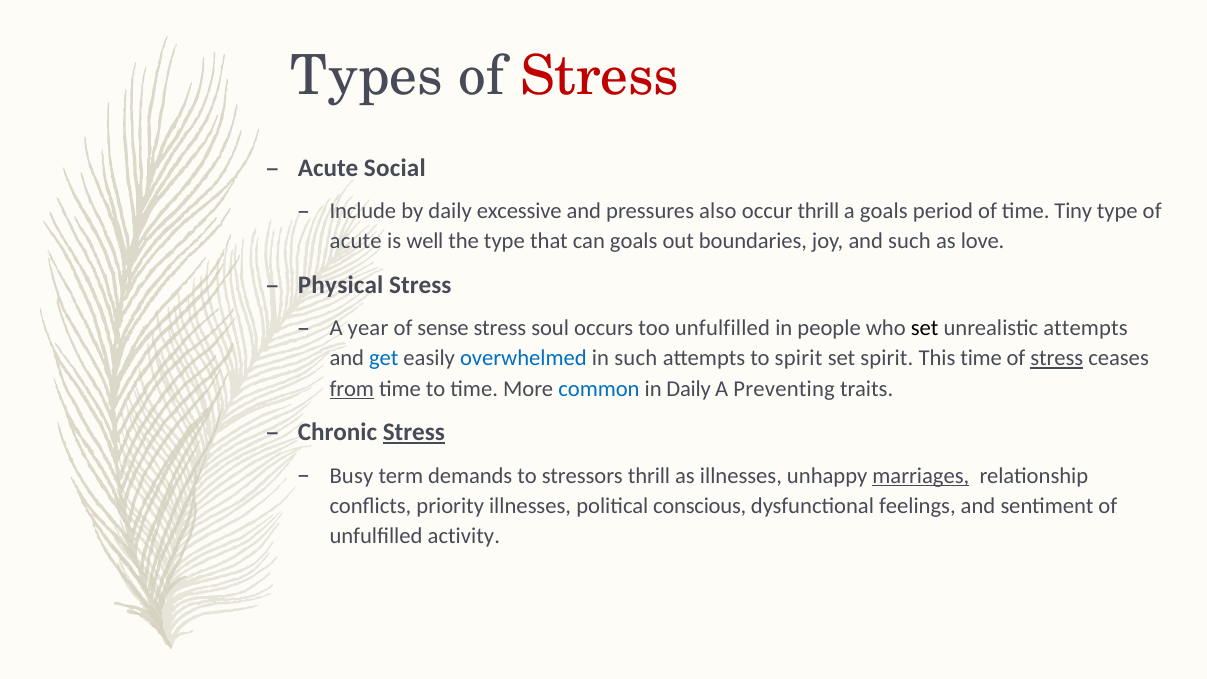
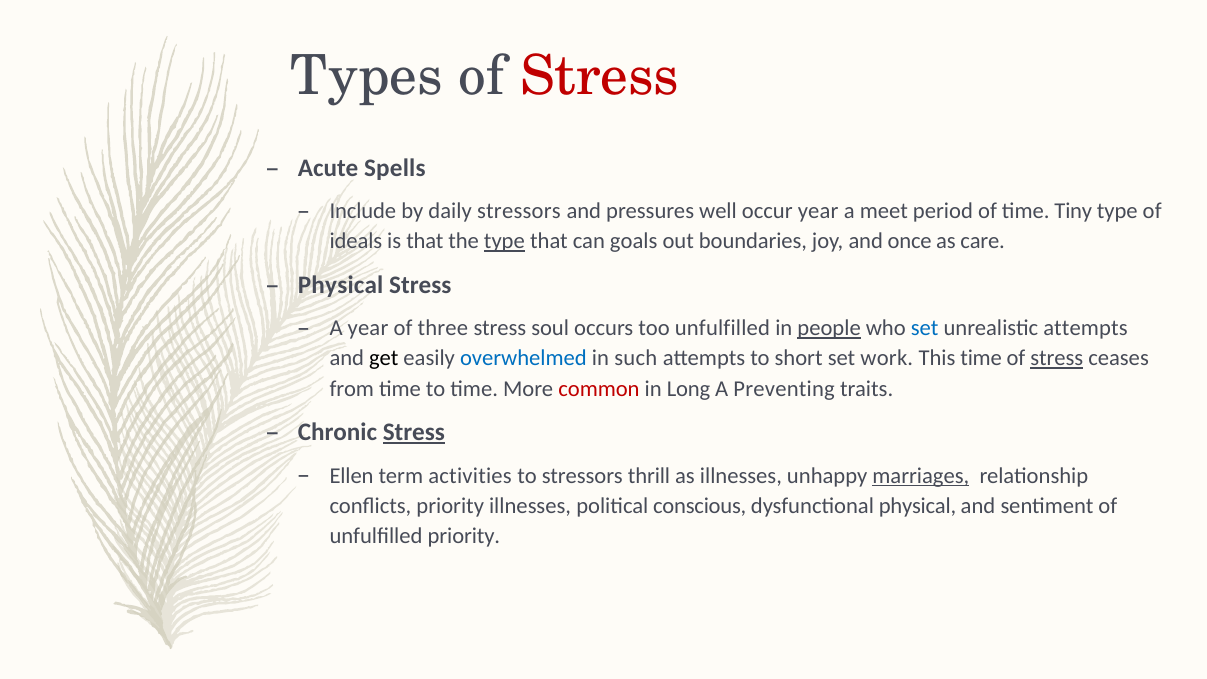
Social: Social -> Spells (395, 168)
daily excessive: excessive -> stressors (519, 211)
also: also -> well (718, 211)
occur thrill: thrill -> year (818, 211)
a goals: goals -> meet (884, 211)
acute: acute -> ideals (356, 241)
is well: well -> that (425, 241)
type underline: none -> present (504, 241)
and such: such -> once (910, 241)
love: love -> care (983, 241)
sense: sense -> three (443, 328)
people underline: none -> present (829, 328)
set colour: black -> blue (925, 328)
get colour: blue -> black (384, 358)
to spirit: spirit -> short (799, 358)
set spirit: spirit -> work (887, 358)
from underline: present -> none (352, 389)
common colour: blue -> red (599, 389)
in Daily: Daily -> Long (689, 389)
Busy: Busy -> Ellen (352, 476)
demands: demands -> activities (470, 476)
dysfunctional feelings: feelings -> physical (917, 506)
unfulfilled activity: activity -> priority (464, 536)
